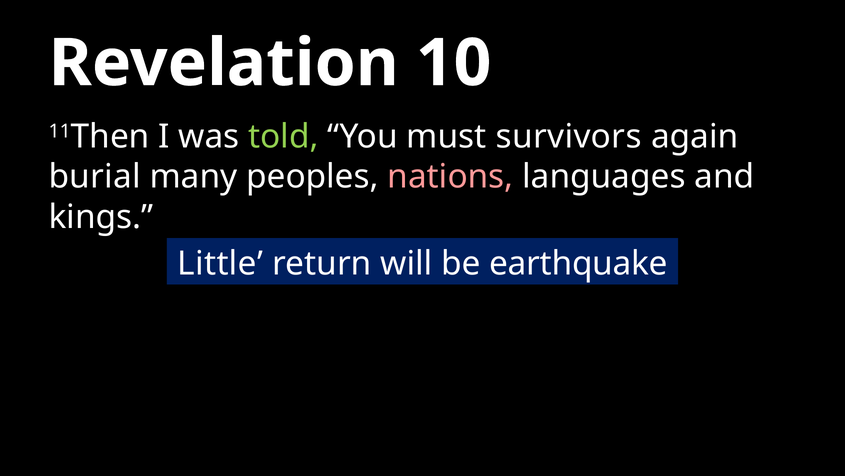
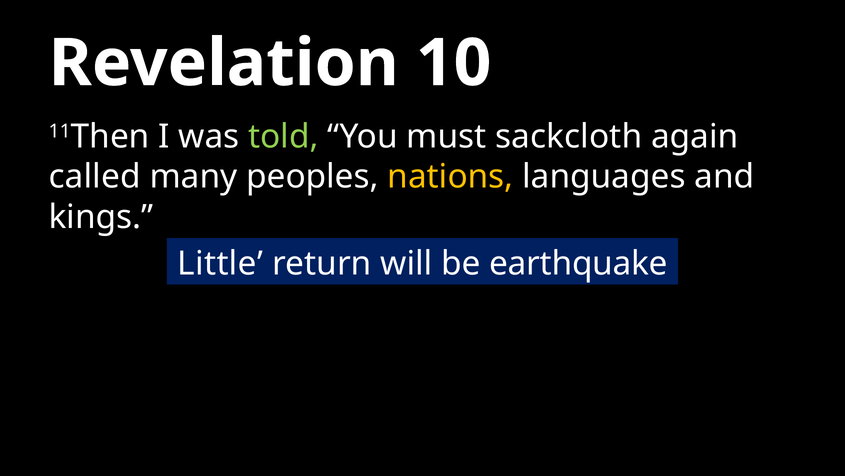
survivors: survivors -> sackcloth (569, 136)
burial: burial -> called (95, 177)
nations colour: pink -> yellow (450, 177)
